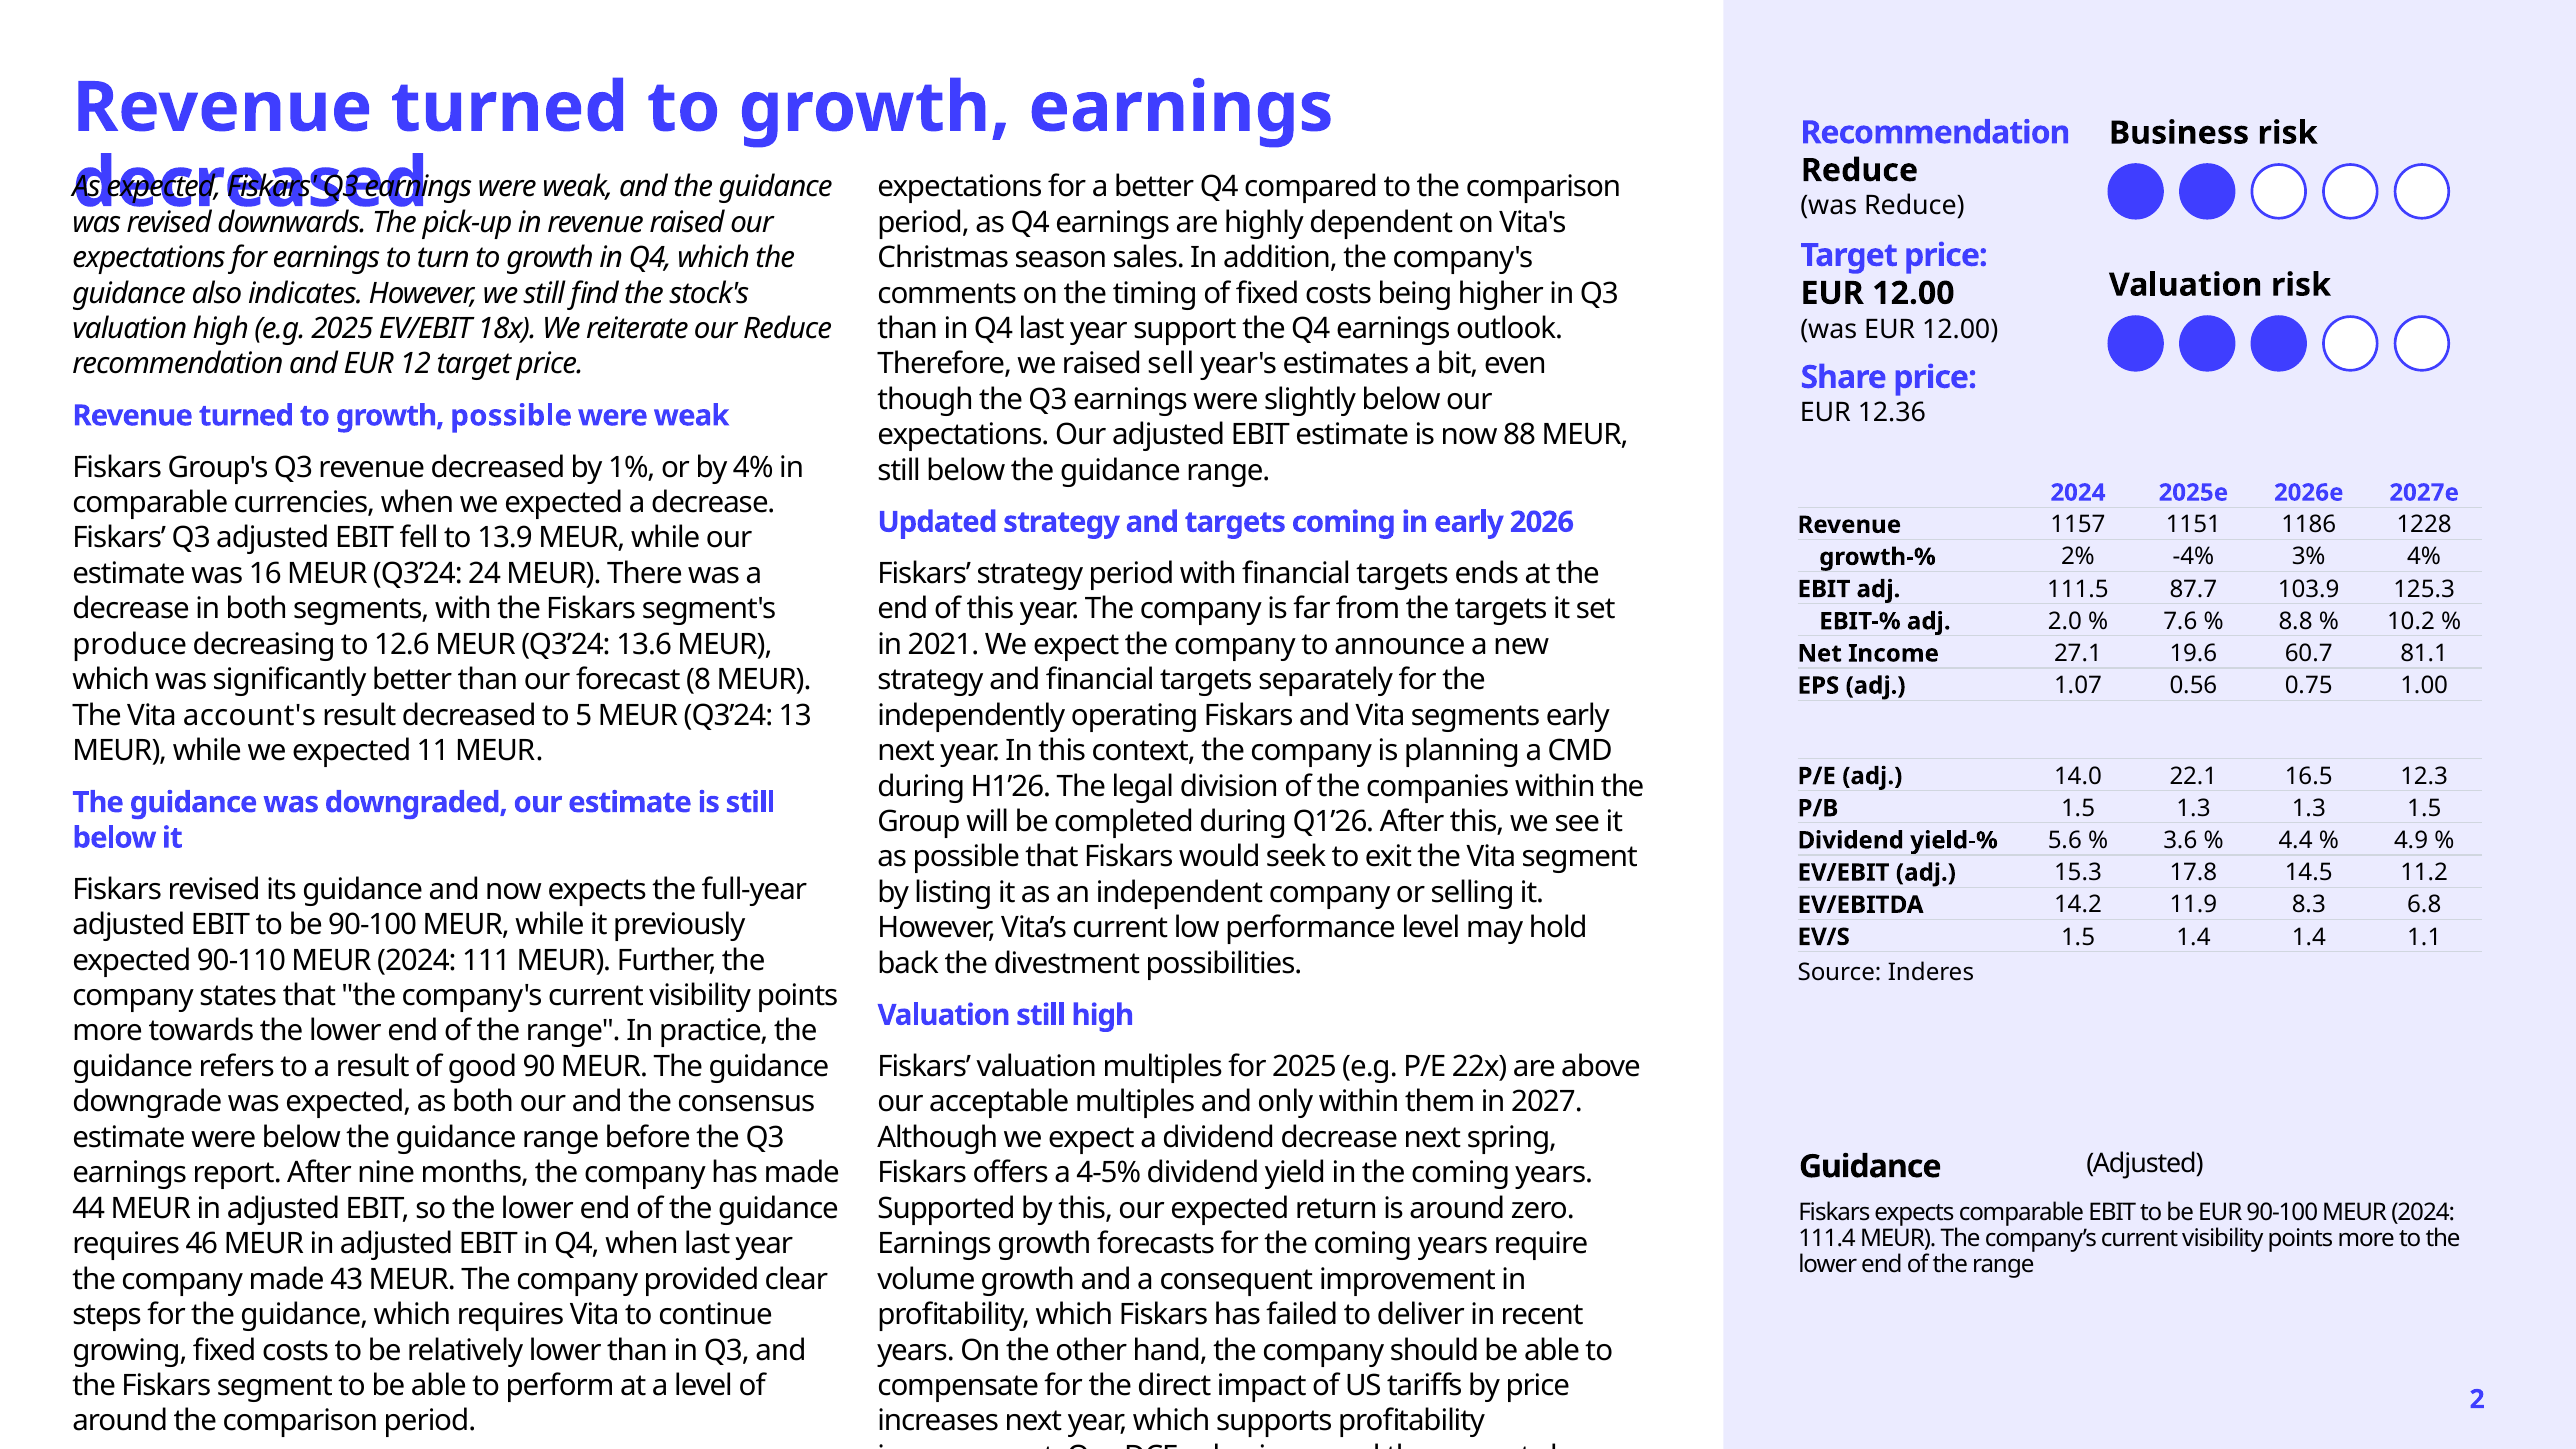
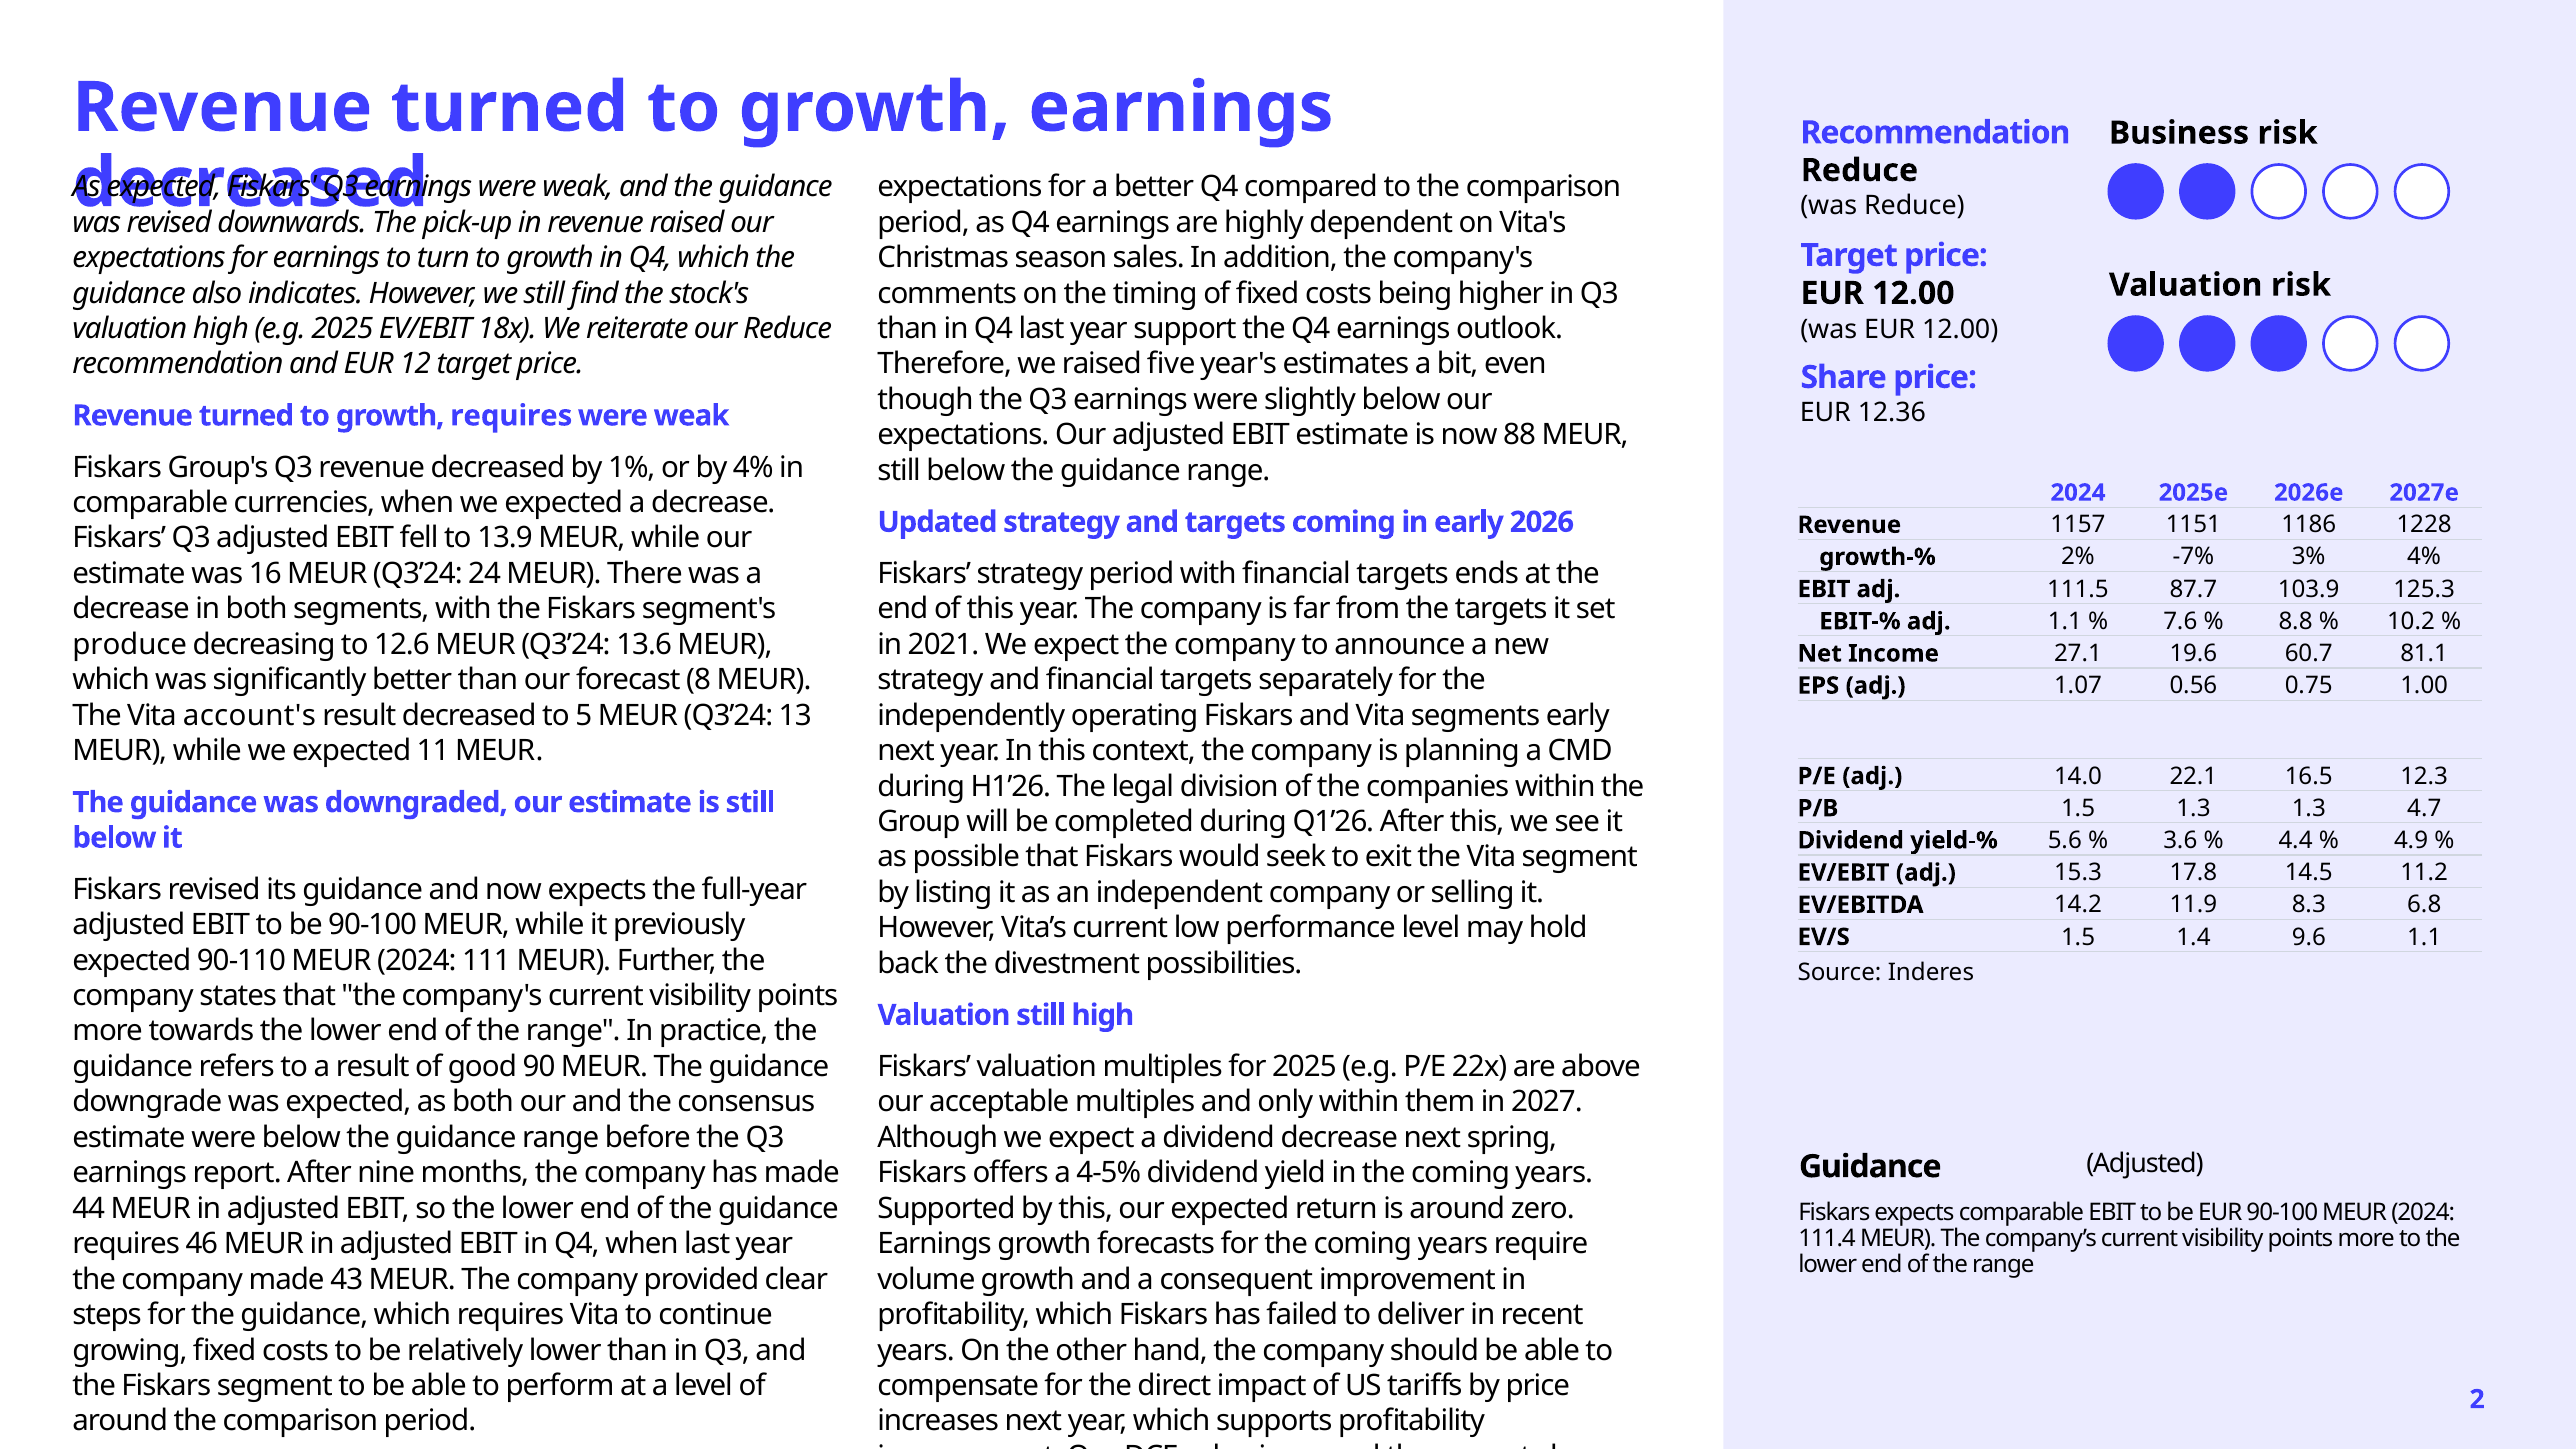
sell: sell -> five (1171, 364)
growth possible: possible -> requires (511, 416)
-4%: -4% -> -7% (2193, 557)
adj 2.0: 2.0 -> 1.1 (2065, 621)
1.3 1.5: 1.5 -> 4.7 (2424, 808)
1.4 1.4: 1.4 -> 9.6 (2309, 937)
